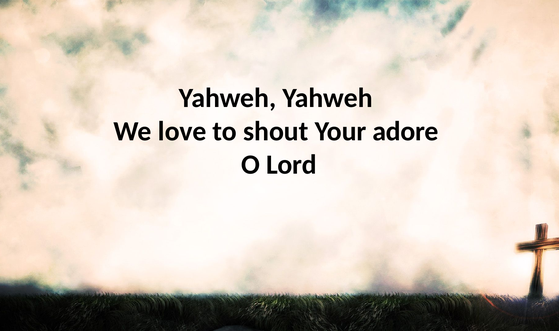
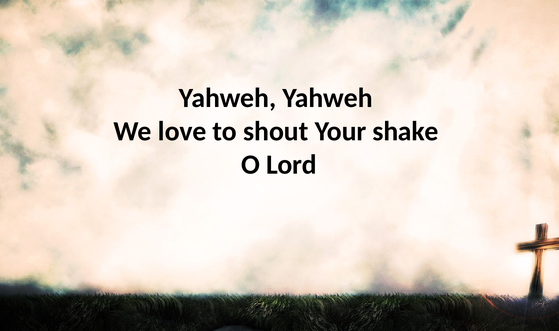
adore: adore -> shake (405, 132)
